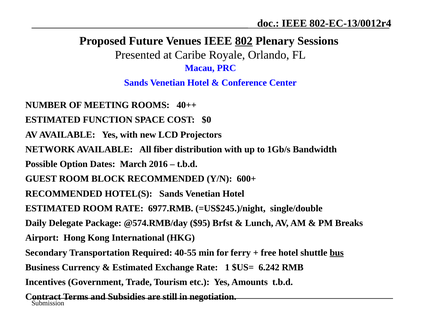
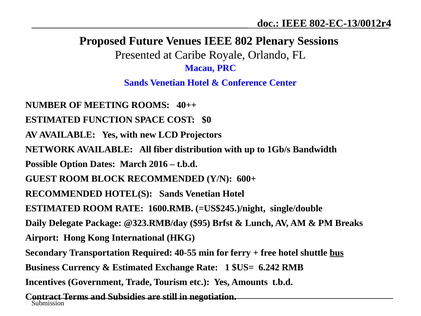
802 underline: present -> none (244, 41)
6977.RMB: 6977.RMB -> 1600.RMB (171, 208)
@574.RMB/day: @574.RMB/day -> @323.RMB/day (156, 223)
